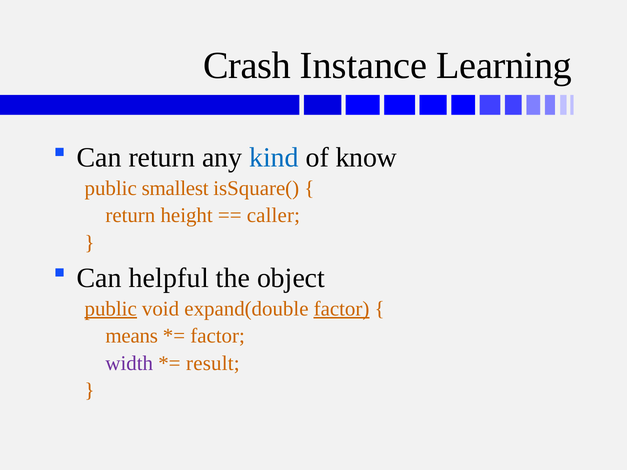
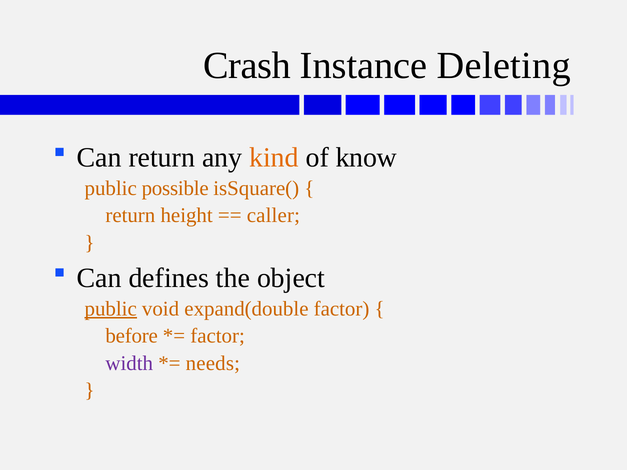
Learning: Learning -> Deleting (504, 65)
kind colour: blue -> orange (274, 158)
smallest: smallest -> possible (175, 188)
helpful: helpful -> defines (169, 278)
factor underline: present -> none (342, 309)
means: means -> before (132, 336)
result: result -> needs (213, 363)
